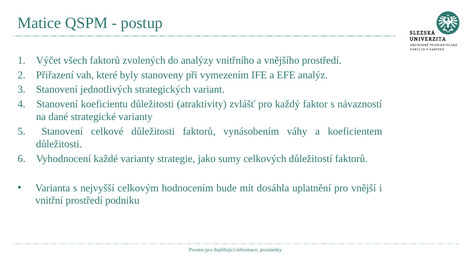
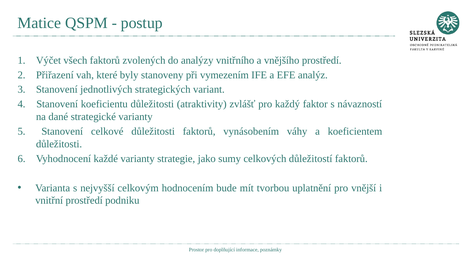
dosáhla: dosáhla -> tvorbou (273, 188)
